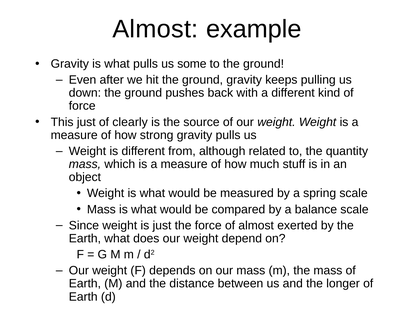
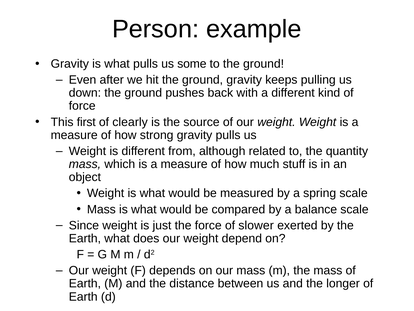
Almost: Almost -> Person (156, 29)
This just: just -> first (86, 122)
of almost: almost -> slower (256, 225)
